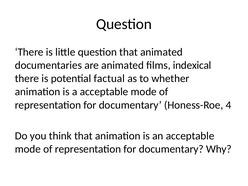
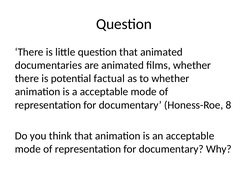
films indexical: indexical -> whether (192, 65)
4: 4 -> 8 (228, 105)
